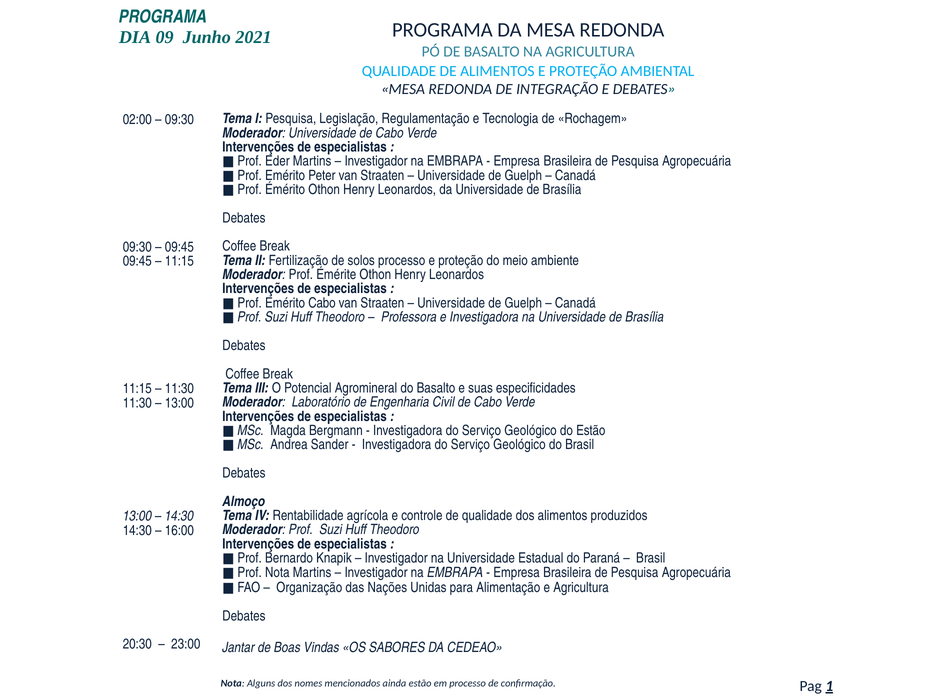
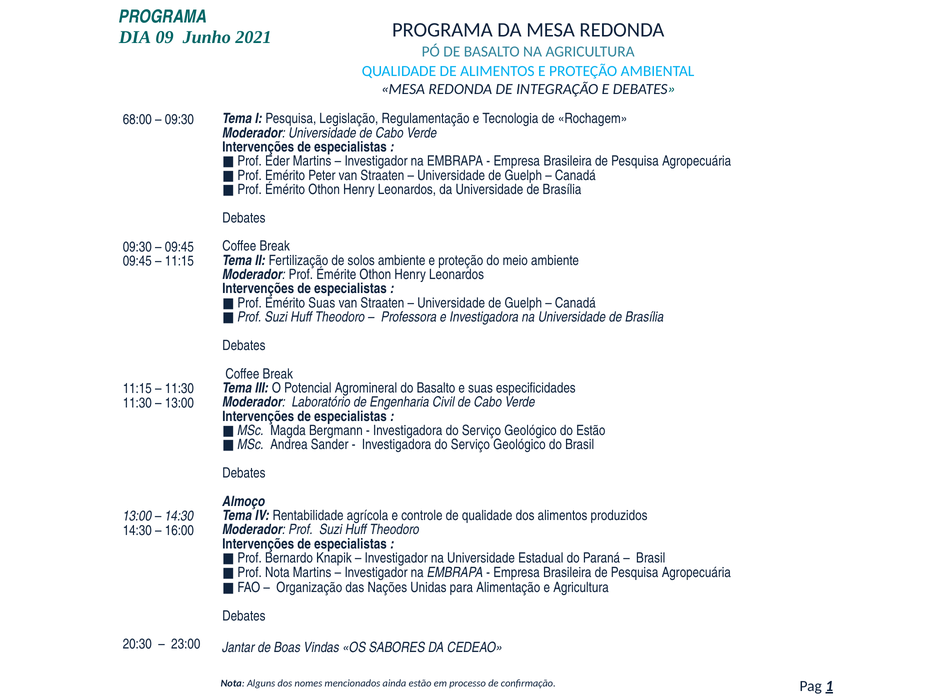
02:00: 02:00 -> 68:00 (137, 119)
solos processo: processo -> ambiente (402, 260)
Emérito Cabo: Cabo -> Suas (322, 303)
